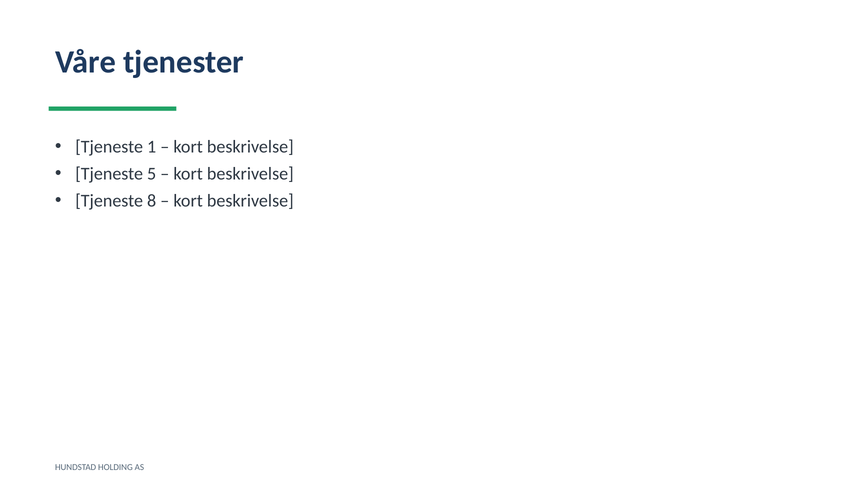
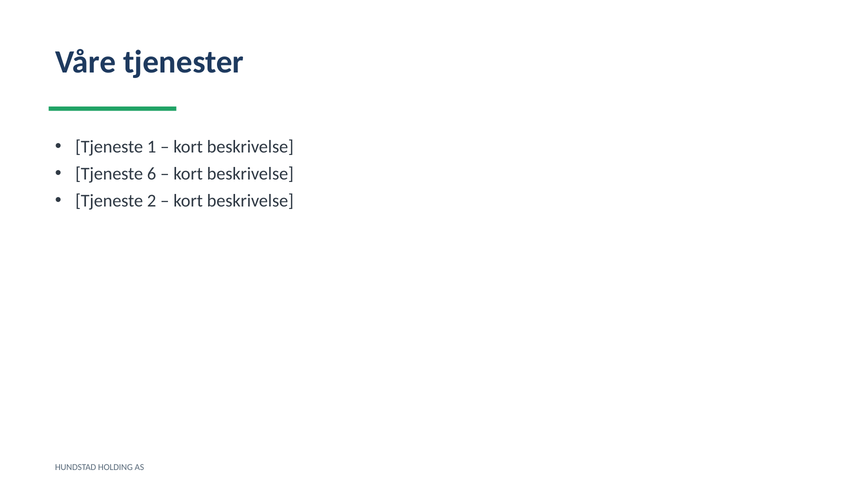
5: 5 -> 6 (152, 174)
8: 8 -> 2 (152, 201)
